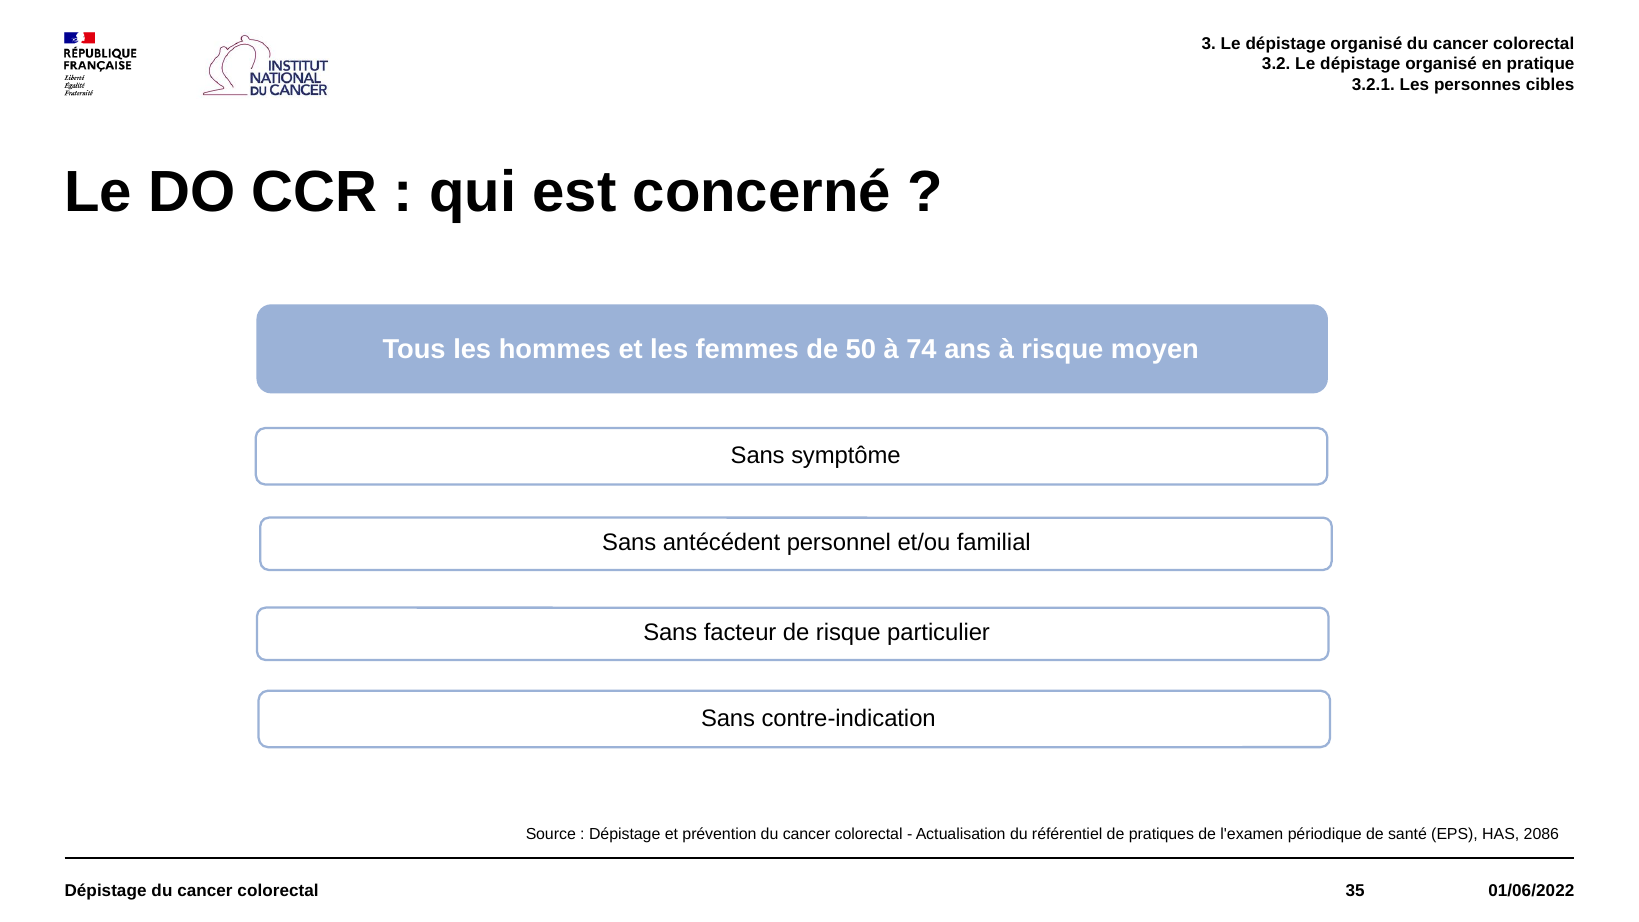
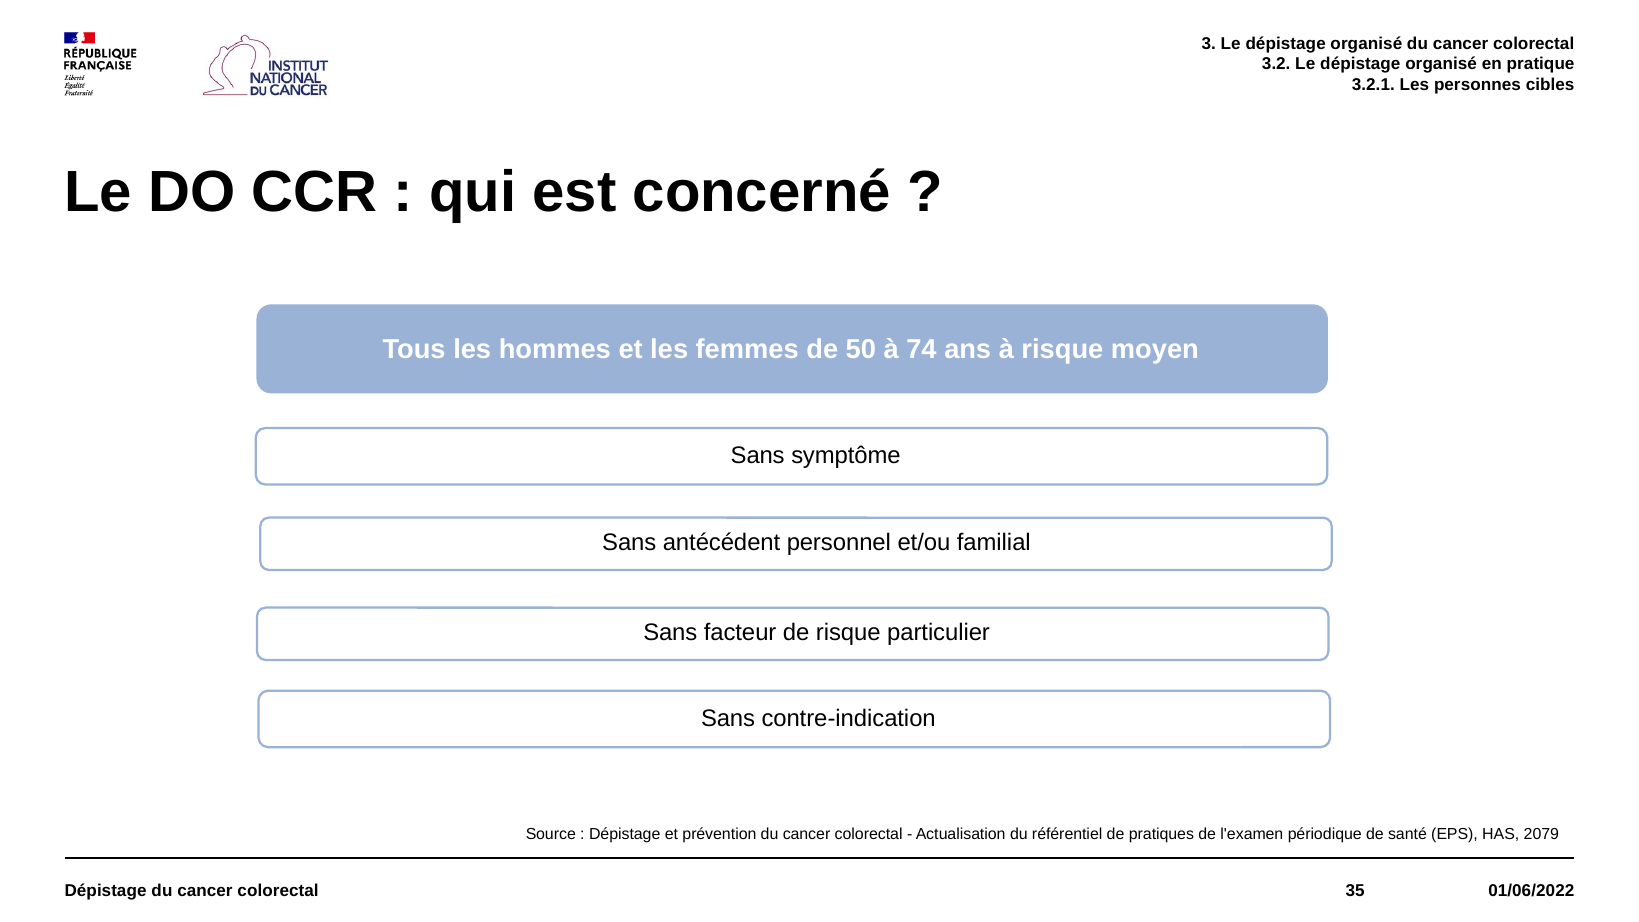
2086: 2086 -> 2079 (1541, 835)
